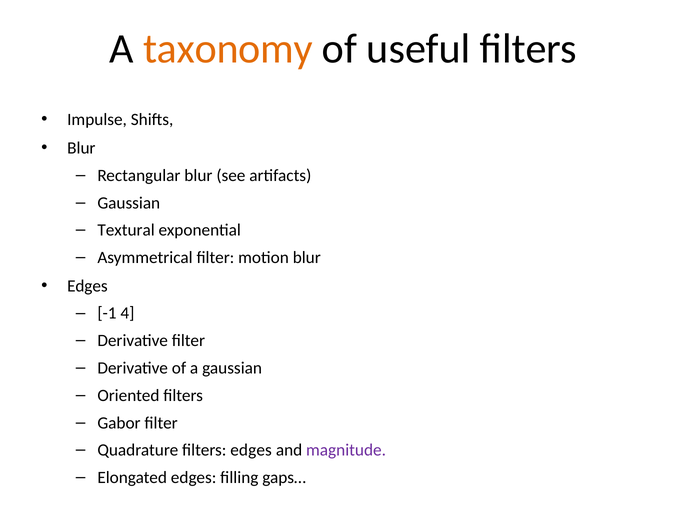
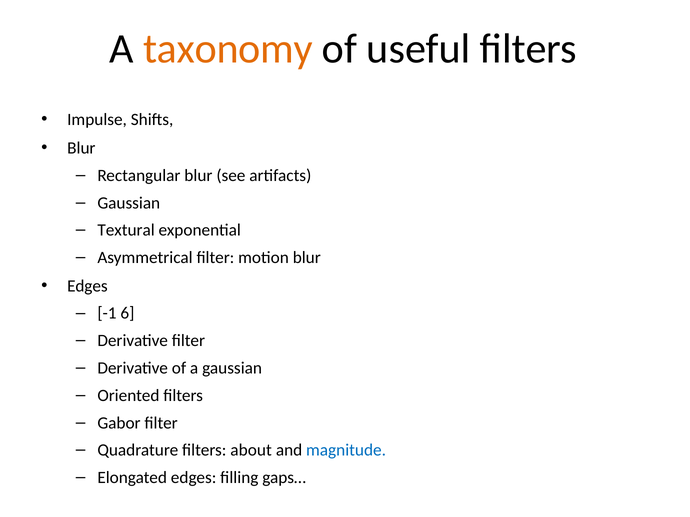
4: 4 -> 6 (127, 314)
filters edges: edges -> about (251, 451)
magnitude colour: purple -> blue (346, 451)
